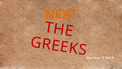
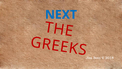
NEXT colour: orange -> blue (61, 15)
